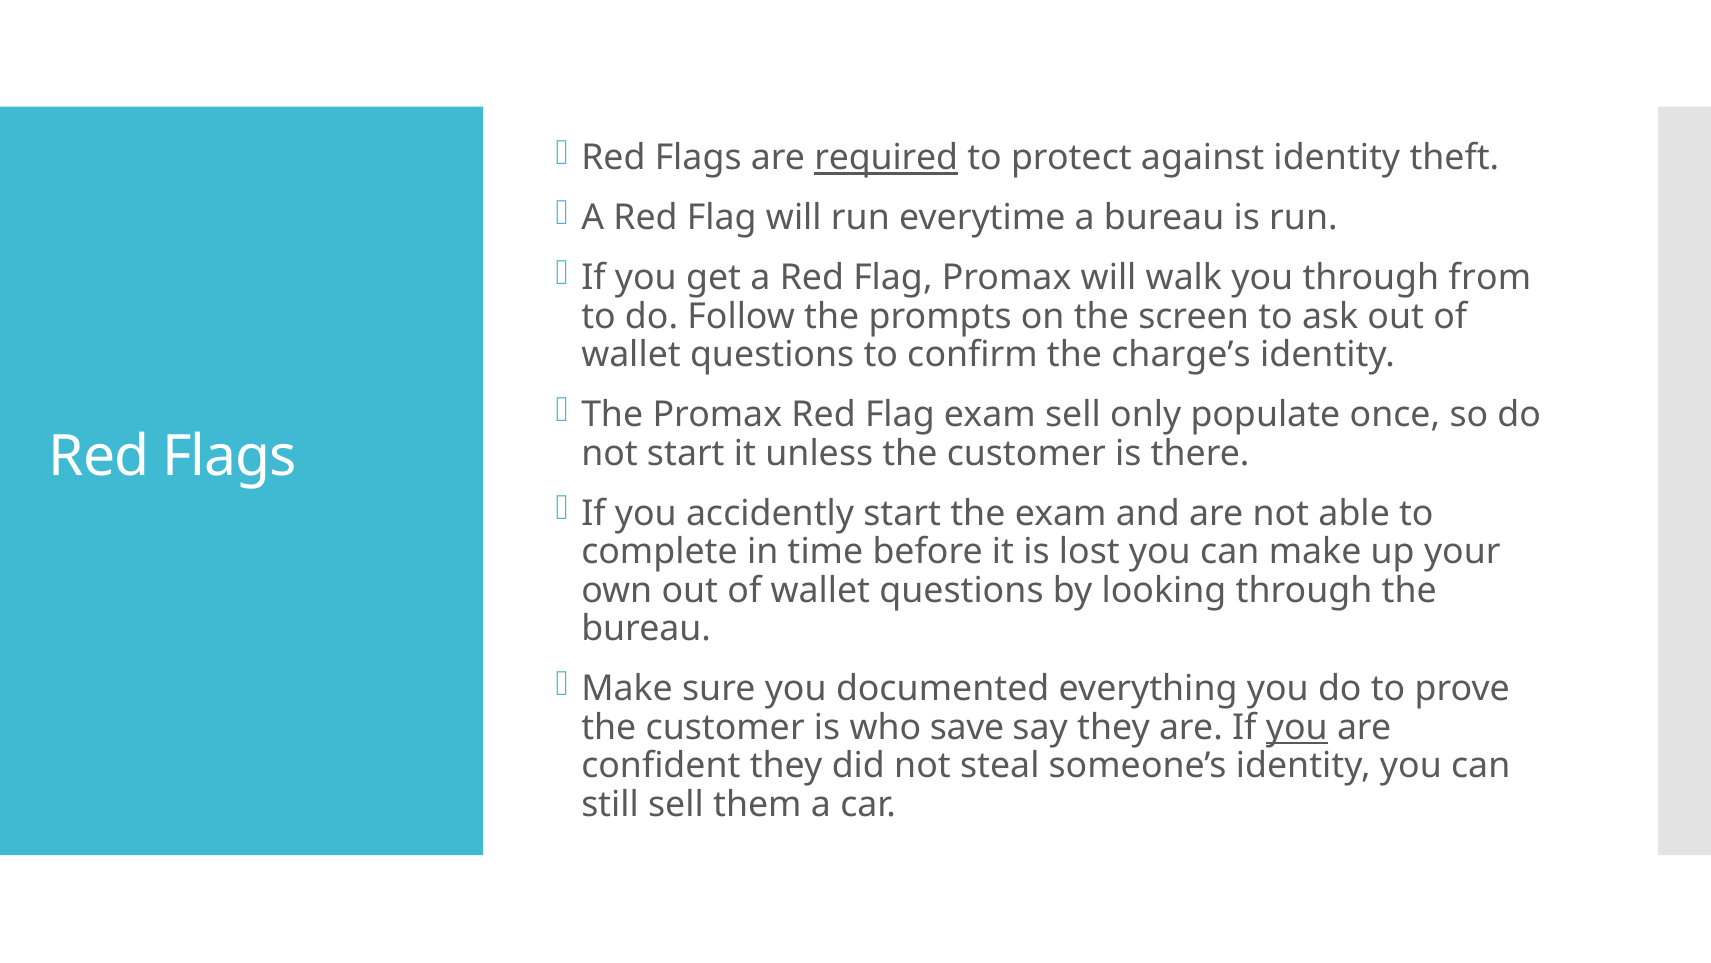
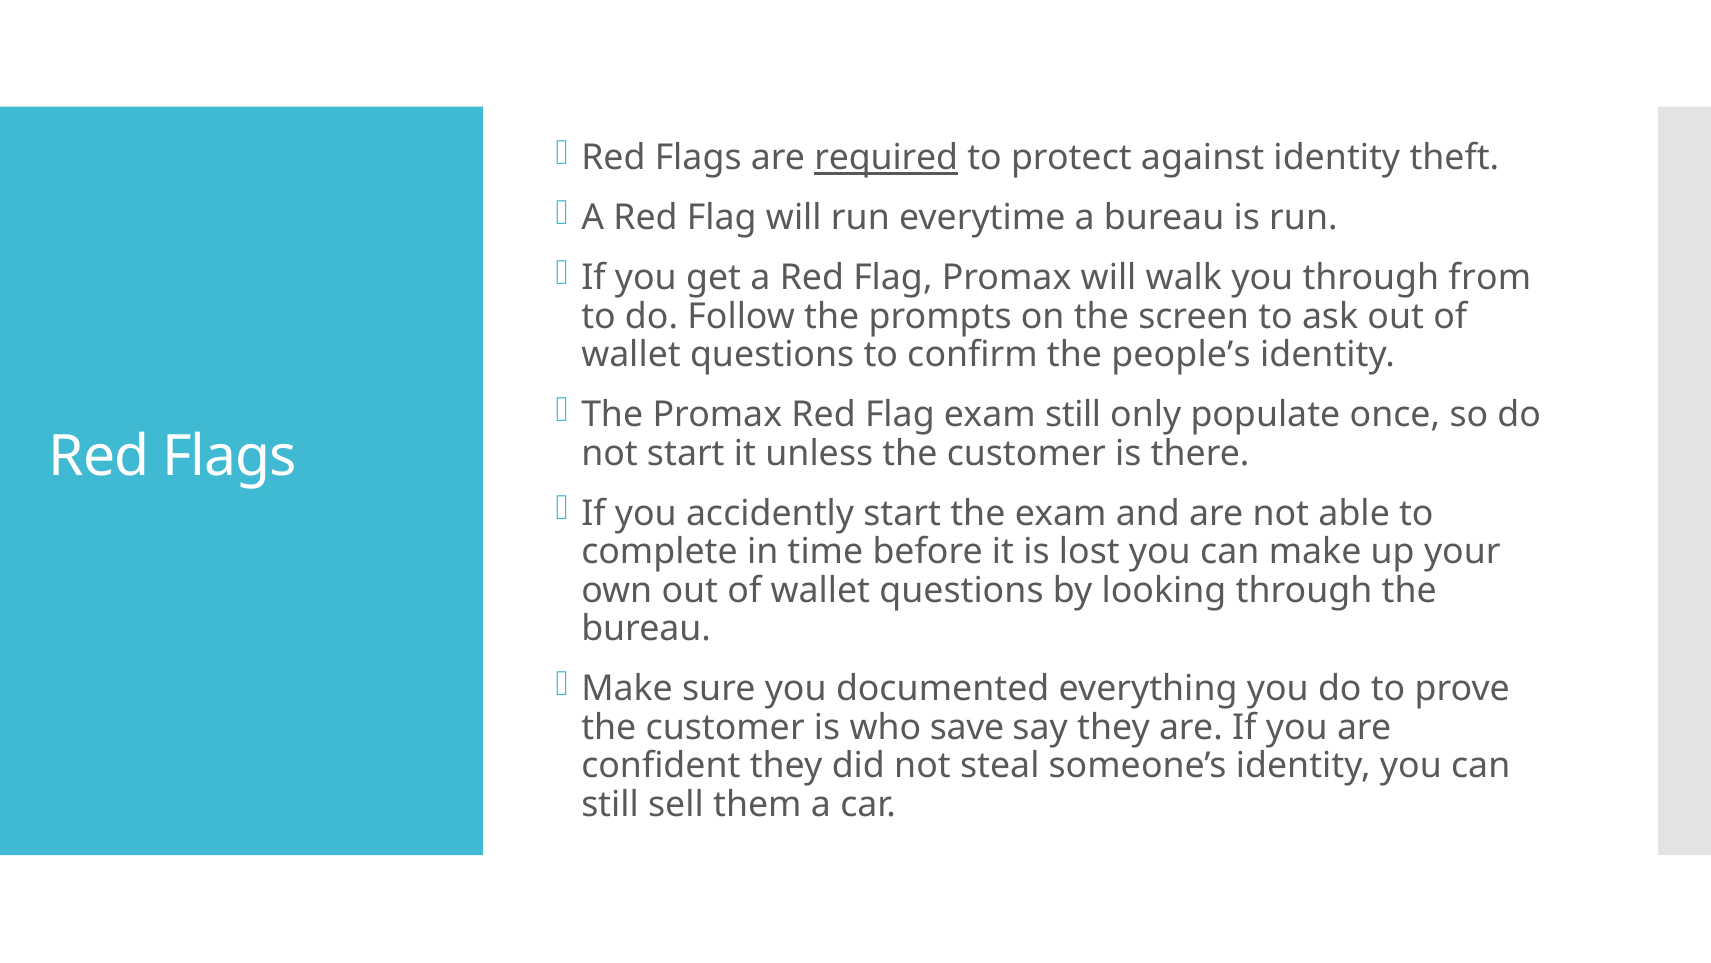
charge’s: charge’s -> people’s (1181, 355)
exam sell: sell -> still (1073, 415)
you underline: present -> none (1297, 727)
